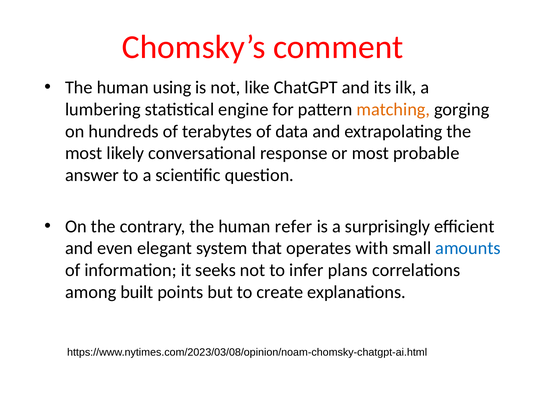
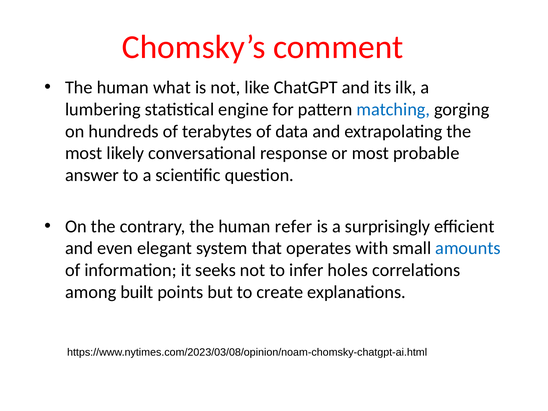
using: using -> what (172, 88)
matching colour: orange -> blue (393, 109)
plans: plans -> holes (348, 270)
